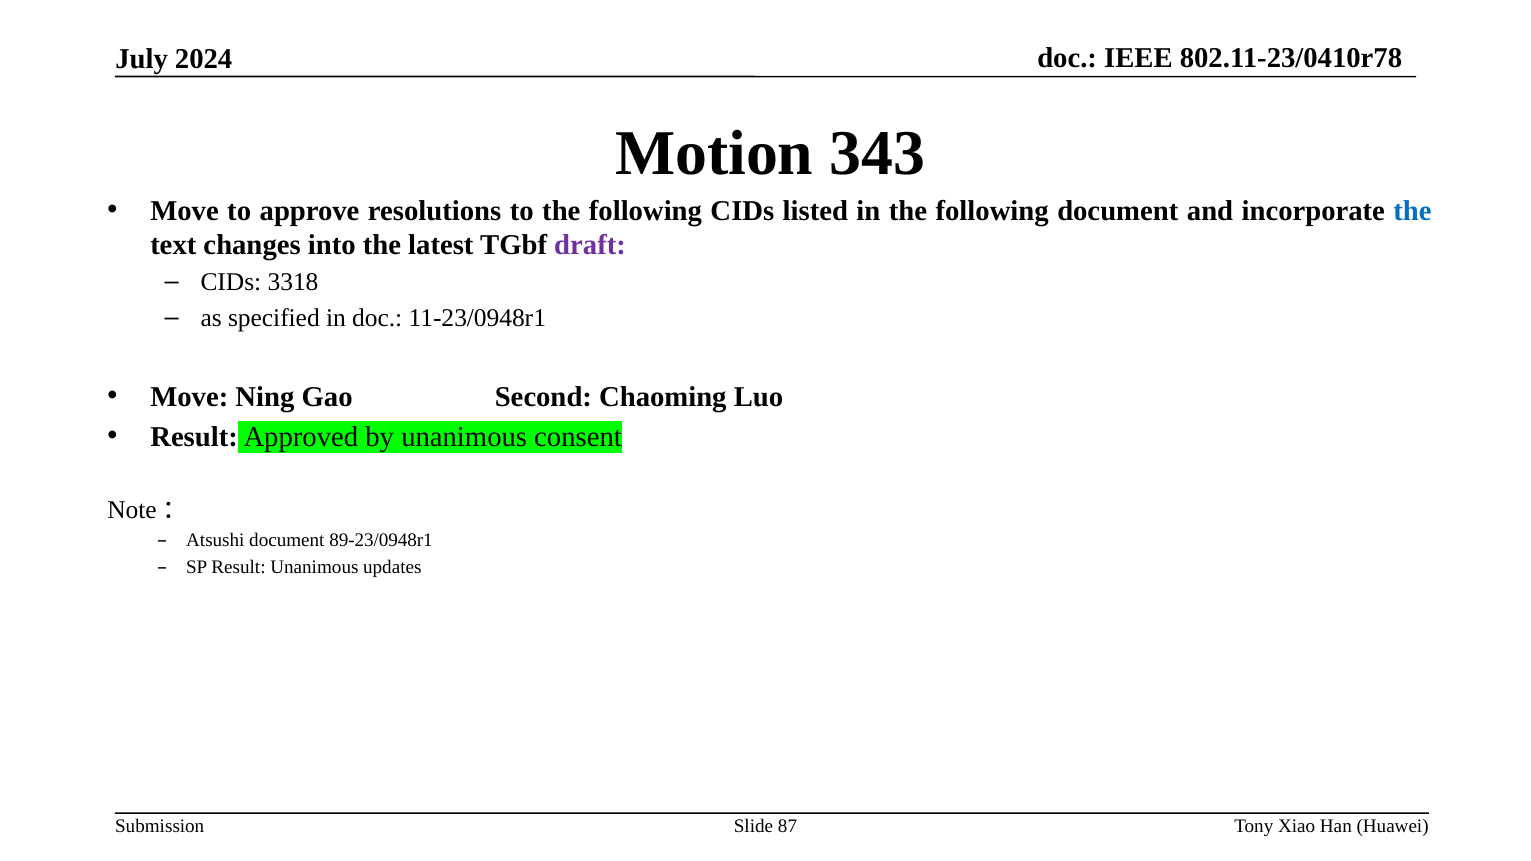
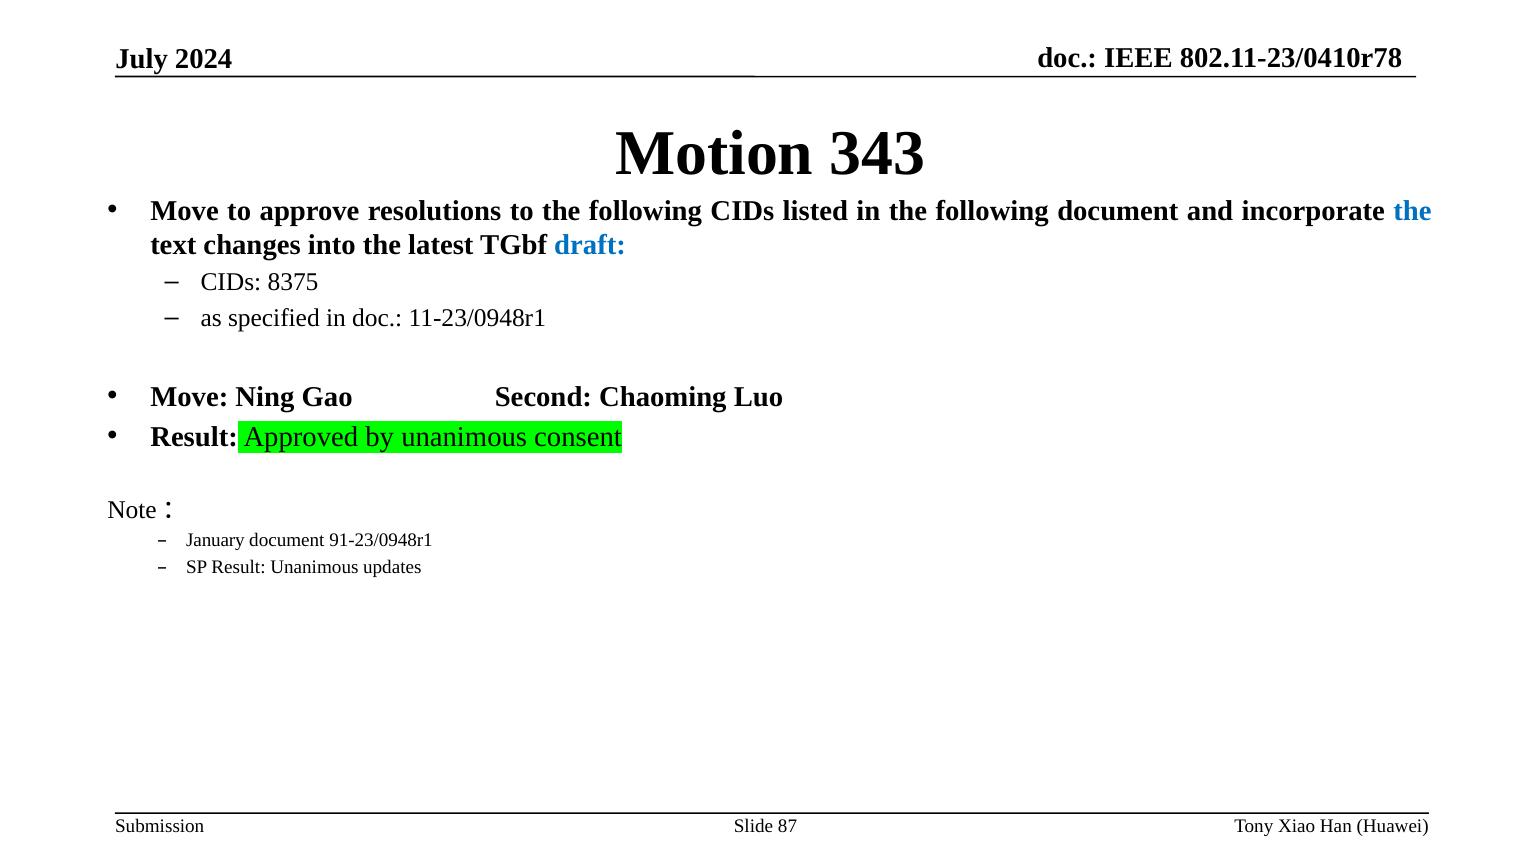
draft colour: purple -> blue (590, 245)
3318: 3318 -> 8375 (293, 282)
Atsushi: Atsushi -> January (215, 540)
89-23/0948r1: 89-23/0948r1 -> 91-23/0948r1 (381, 540)
